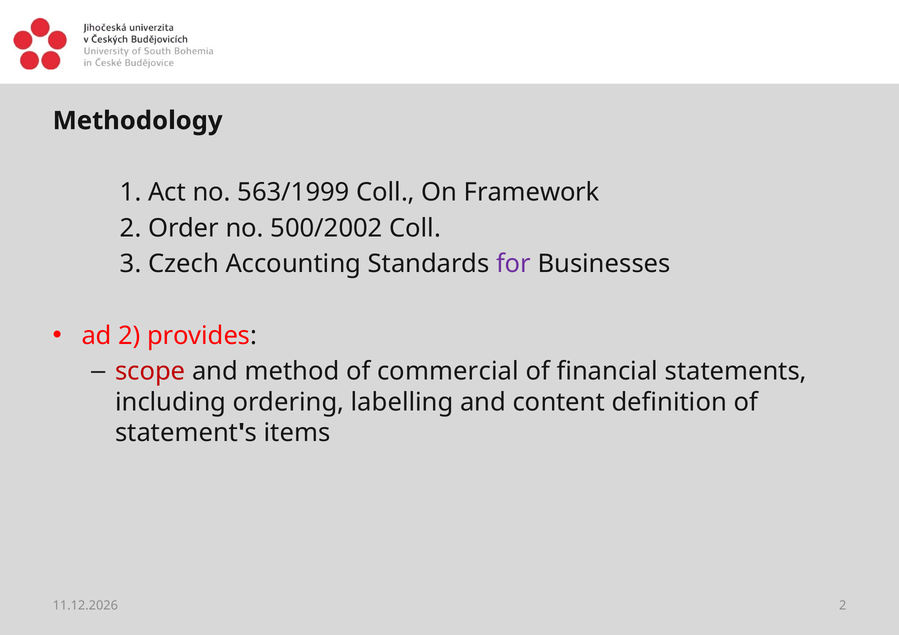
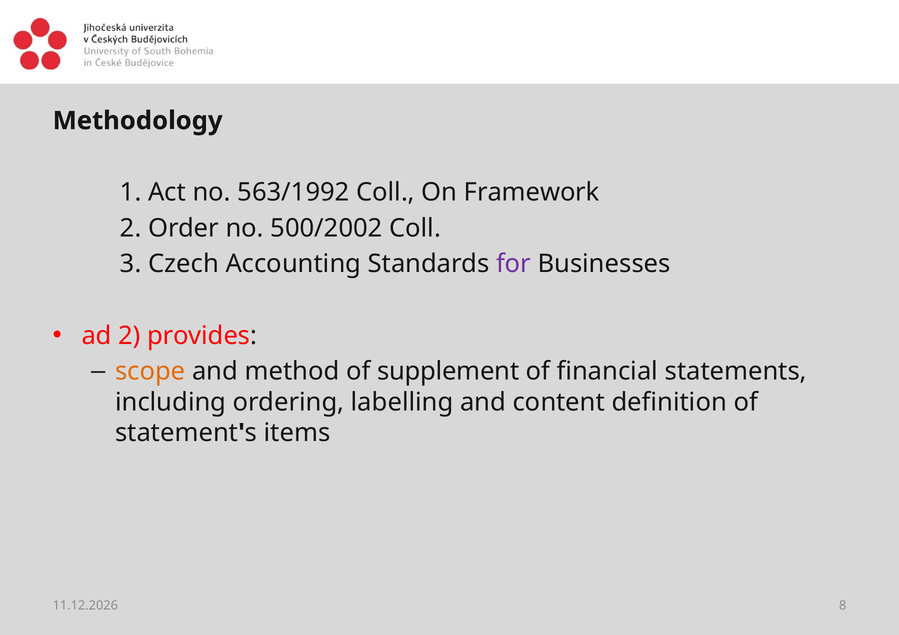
563/1999: 563/1999 -> 563/1992 (294, 193)
scope colour: red -> orange (150, 372)
commercial: commercial -> supplement (448, 372)
2: 2 -> 8 (843, 606)
